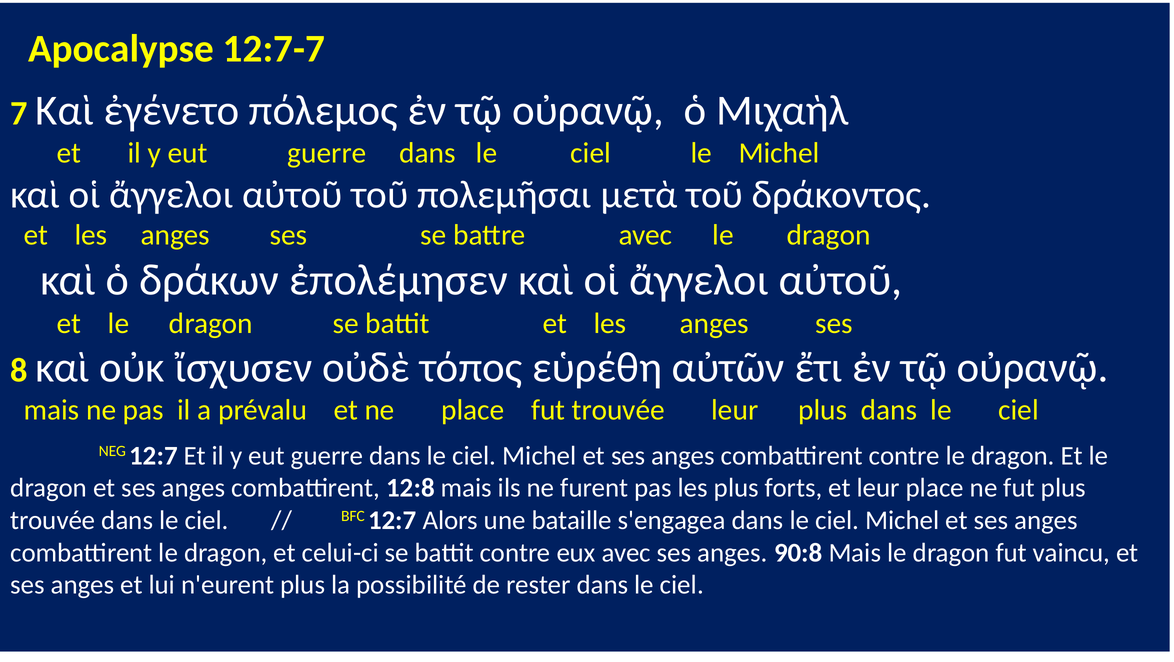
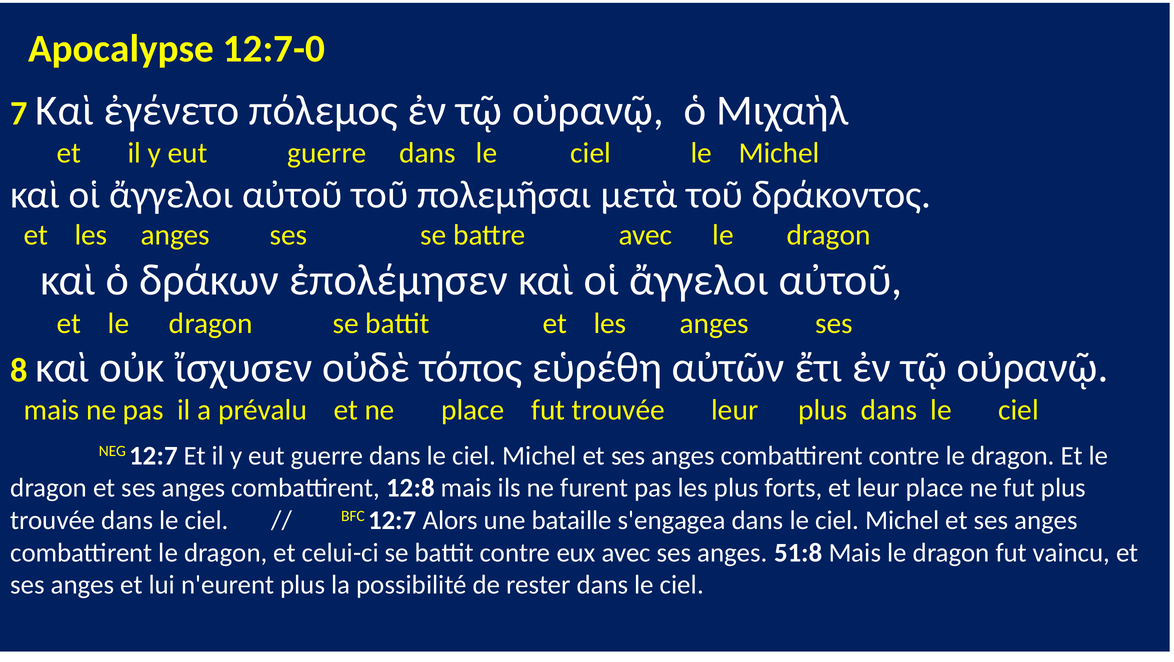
12:7-7: 12:7-7 -> 12:7-0 (274, 49)
90:8: 90:8 -> 51:8 (798, 553)
